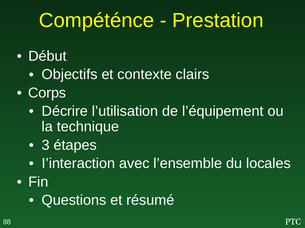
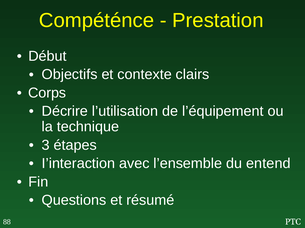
locales: locales -> entend (268, 164)
